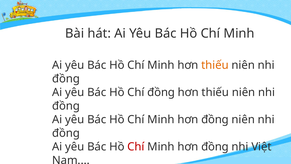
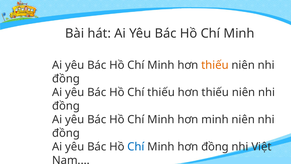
Chí đồng: đồng -> thiếu (161, 92)
đồng: đồng -> minh (215, 119)
Chí colour: red -> blue (136, 147)
